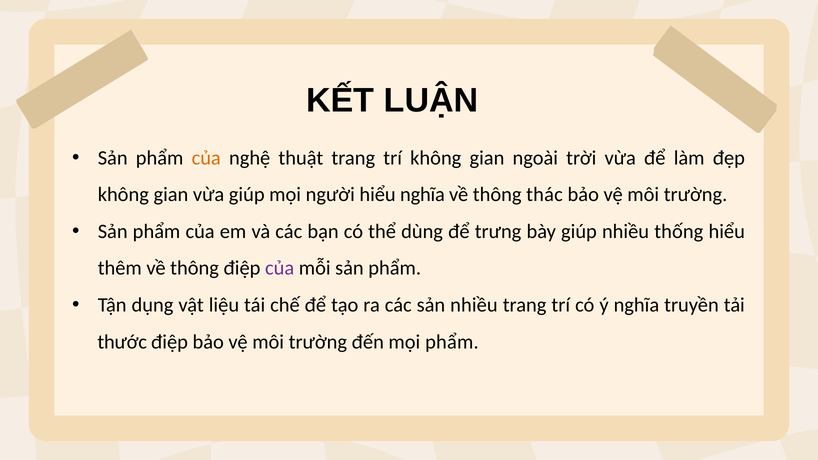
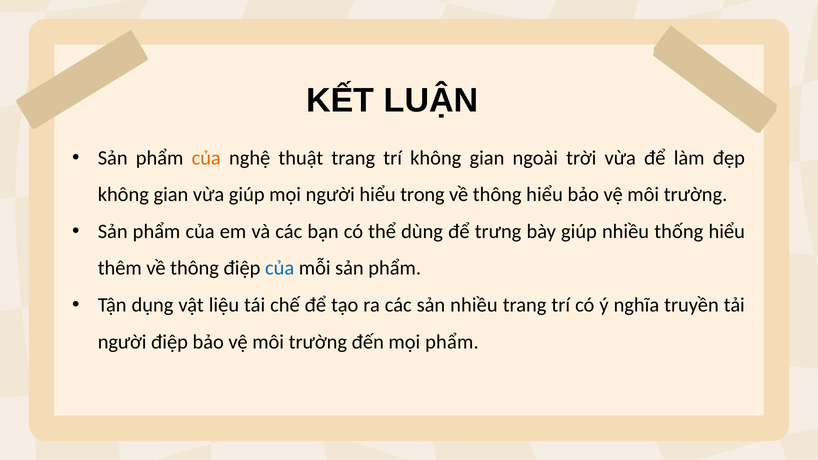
hiểu nghĩa: nghĩa -> trong (422, 195)
thông thác: thác -> hiểu (545, 195)
của colour: purple -> blue (280, 268)
thước: thước -> người (122, 342)
